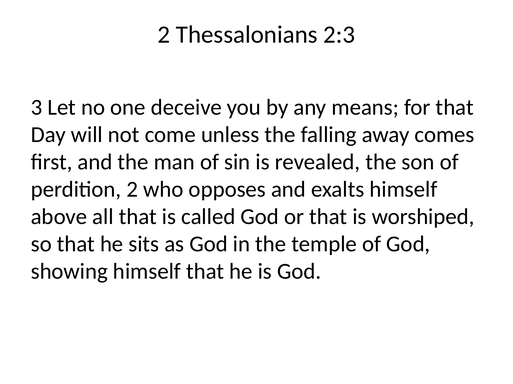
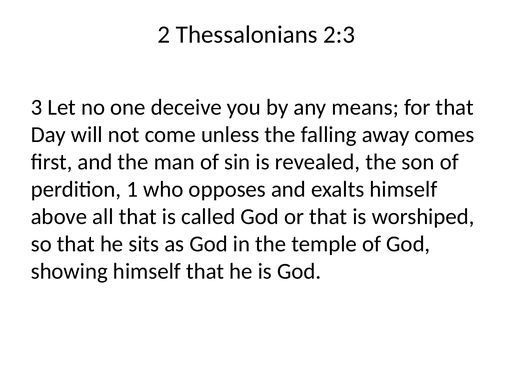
perdition 2: 2 -> 1 (132, 190)
